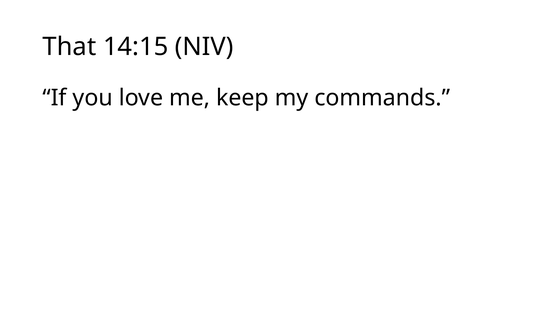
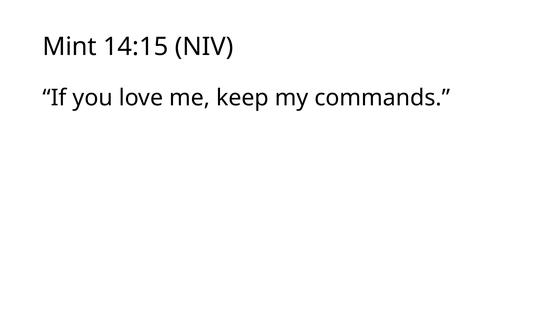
That: That -> Mint (70, 47)
